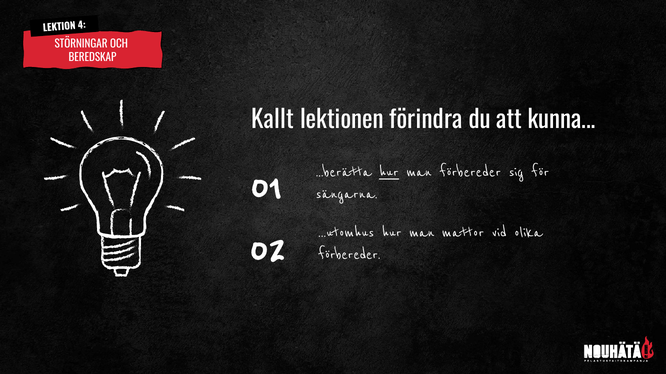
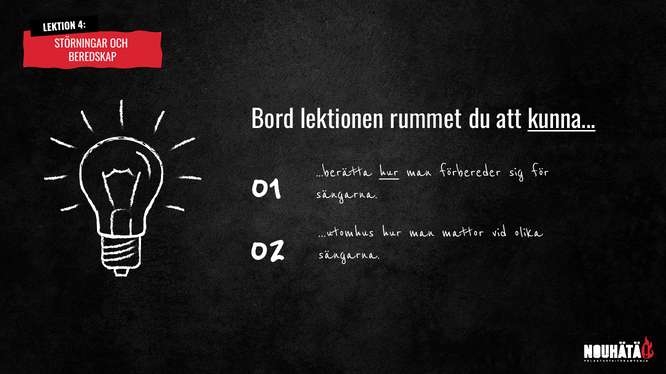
Kallt: Kallt -> Bord (273, 120)
förindra: förindra -> rummet (426, 120)
kunna underline: none -> present (561, 120)
förbereder: förbereder -> sängarna (349, 254)
